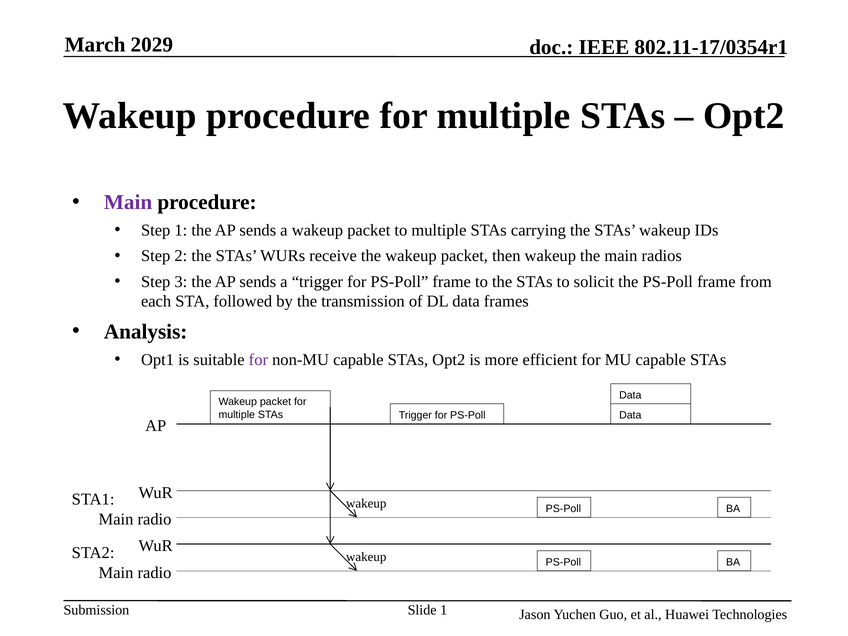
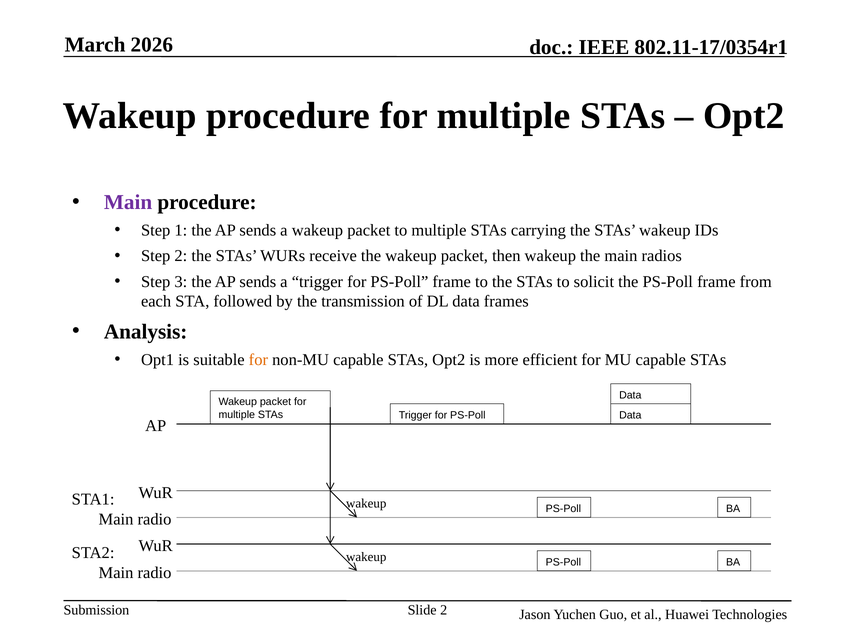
2029: 2029 -> 2026 (152, 45)
for colour: purple -> orange (258, 360)
Slide 1: 1 -> 2 (444, 610)
